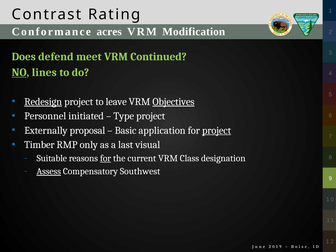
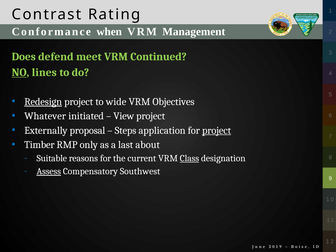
acres: acres -> when (109, 32)
Modification: Modification -> Management (194, 32)
leave: leave -> wide (116, 102)
Objectives underline: present -> none (173, 102)
Personnel: Personnel -> Whatever (45, 116)
Type: Type -> View (124, 116)
Basic: Basic -> Steps (126, 130)
visual: visual -> about (148, 145)
for underline: present -> none (106, 158)
Class underline: none -> present (189, 158)
